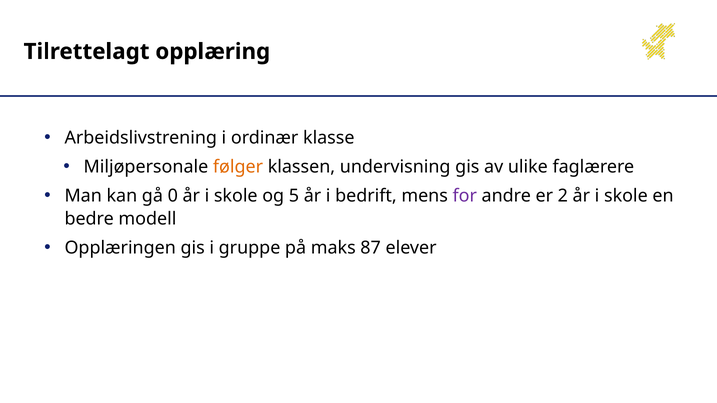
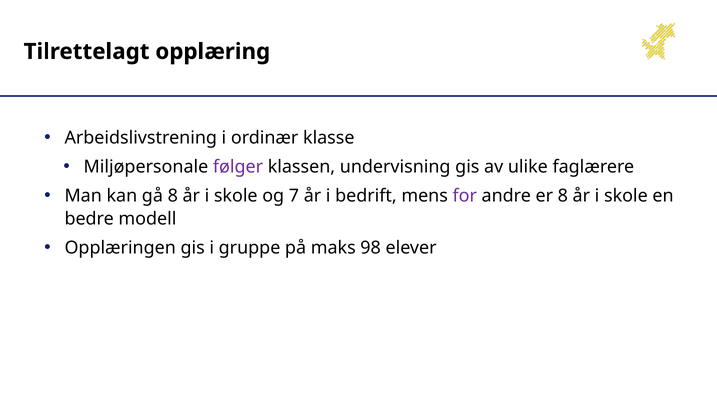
følger colour: orange -> purple (238, 167)
gå 0: 0 -> 8 (173, 196)
5: 5 -> 7 (294, 196)
er 2: 2 -> 8 (563, 196)
87: 87 -> 98 (371, 248)
